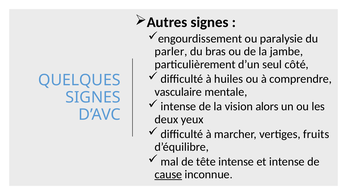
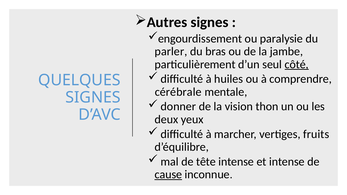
côté underline: none -> present (297, 64)
vasculaire: vasculaire -> cérébrale (178, 92)
intense: intense -> donner (178, 107)
alors: alors -> thon (267, 107)
